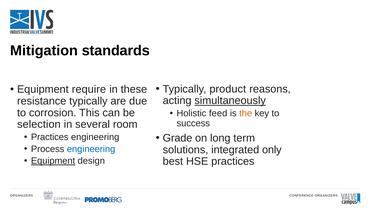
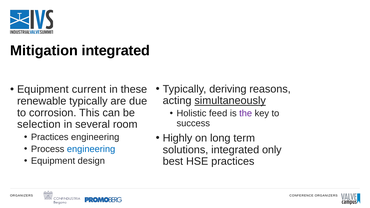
Mitigation standards: standards -> integrated (116, 51)
product: product -> deriving (228, 89)
require: require -> current (89, 89)
resistance: resistance -> renewable (42, 101)
the colour: orange -> purple (246, 114)
Grade: Grade -> Highly (177, 138)
Equipment underline: present -> none (53, 161)
